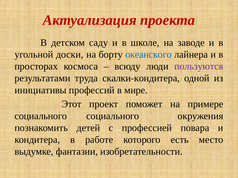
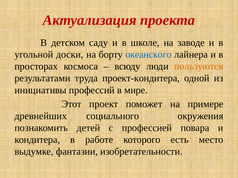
пользуются colour: purple -> orange (199, 67)
скалки-кондитера: скалки-кондитера -> проект-кондитера (141, 78)
социального: социального -> древнейших (41, 116)
